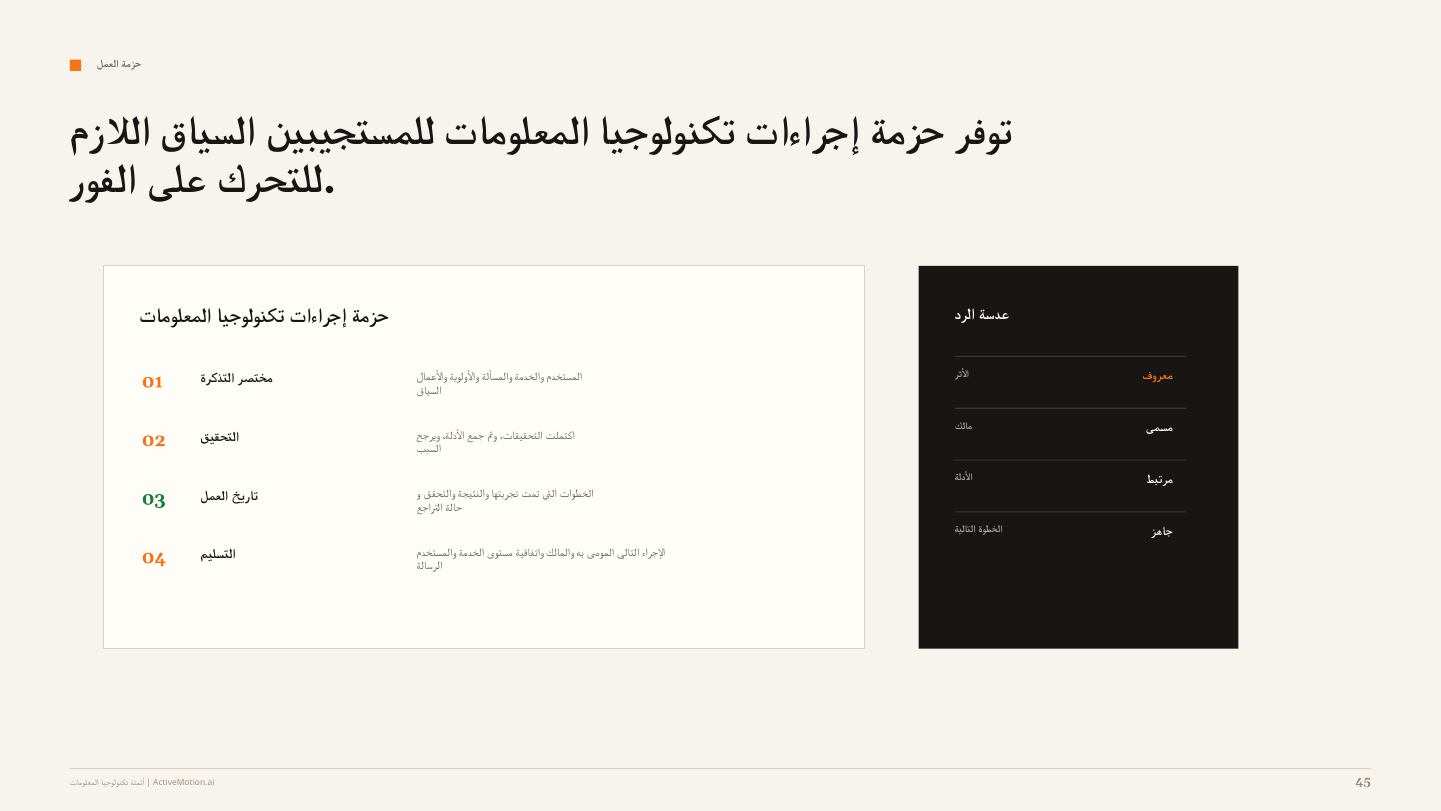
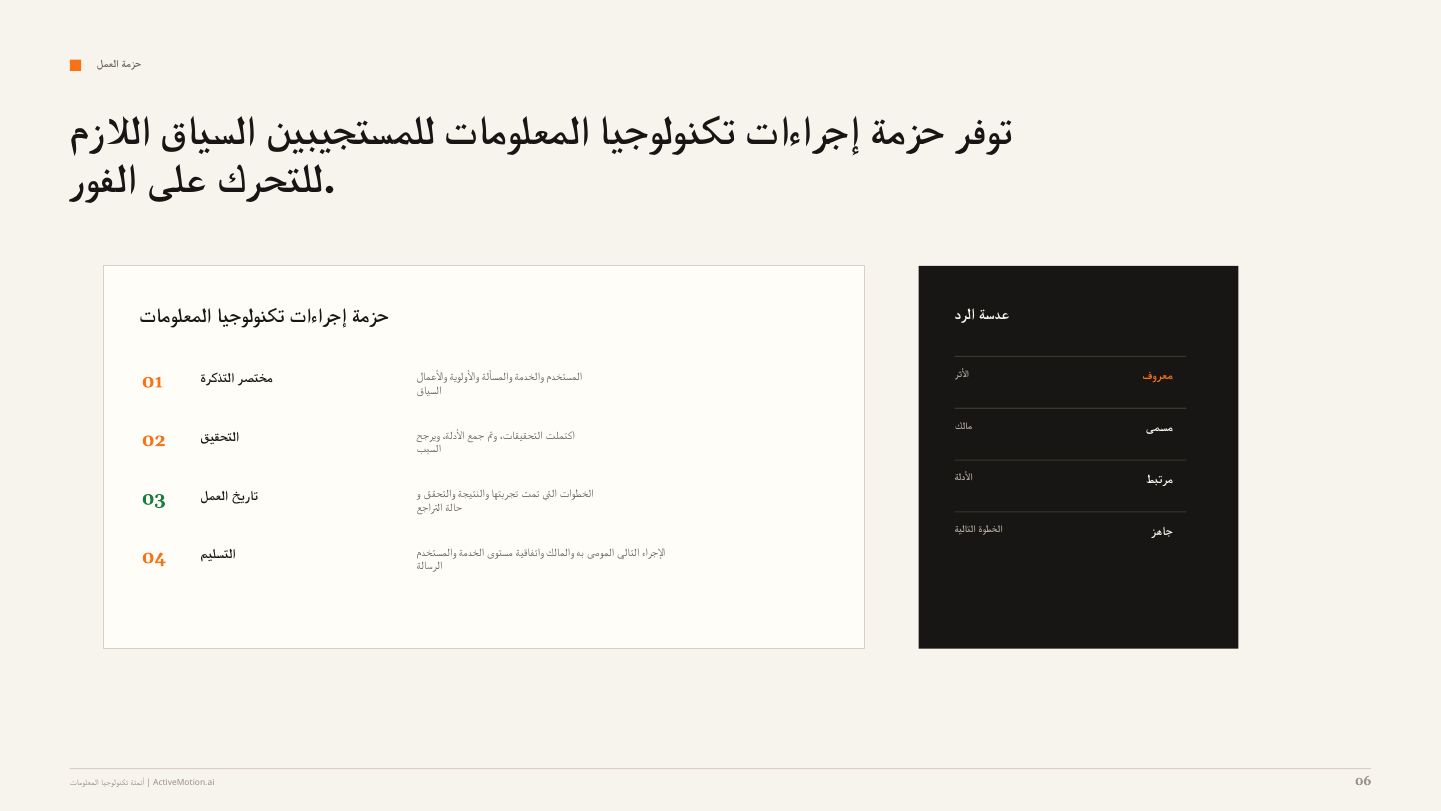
45: 45 -> 06 (1363, 781)
